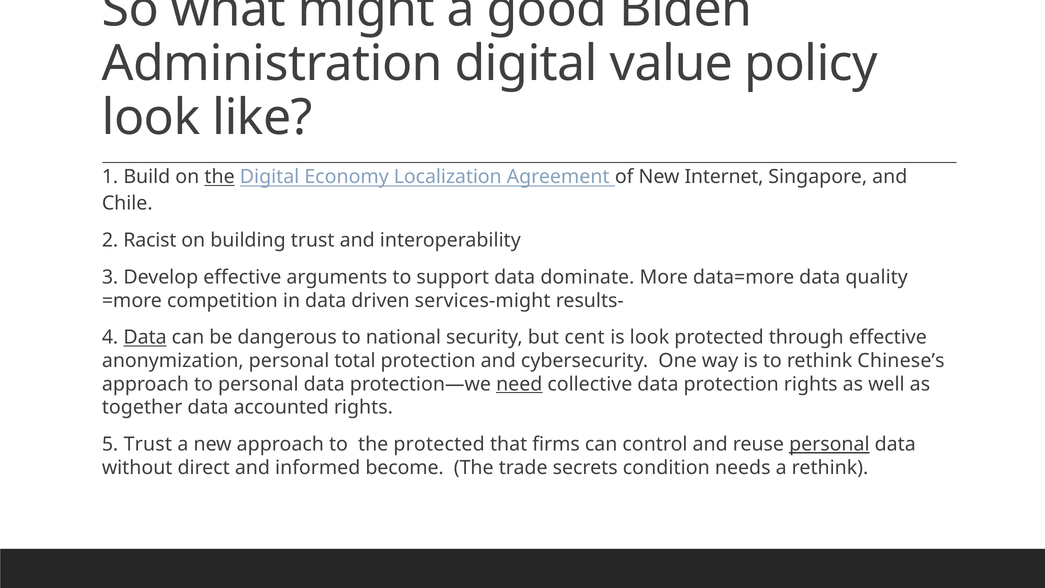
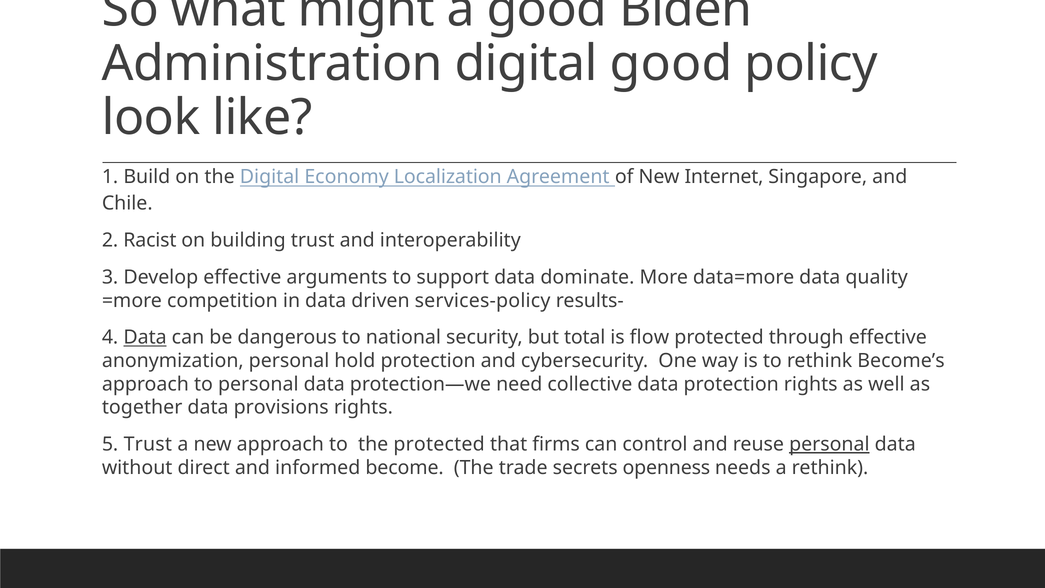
digital value: value -> good (671, 64)
the underline: present -> none (220, 177)
services-might: services-might -> services-policy (483, 300)
cent: cent -> total (585, 337)
is look: look -> flow (649, 337)
total: total -> hold (355, 361)
Chinese’s: Chinese’s -> Become’s (901, 361)
need underline: present -> none (519, 384)
accounted: accounted -> provisions (281, 407)
condition: condition -> openness (666, 467)
